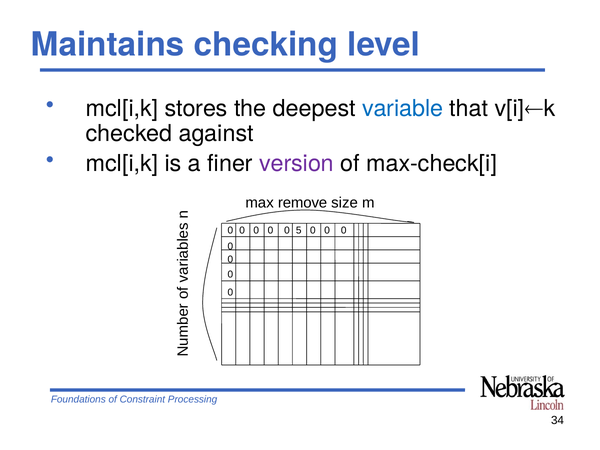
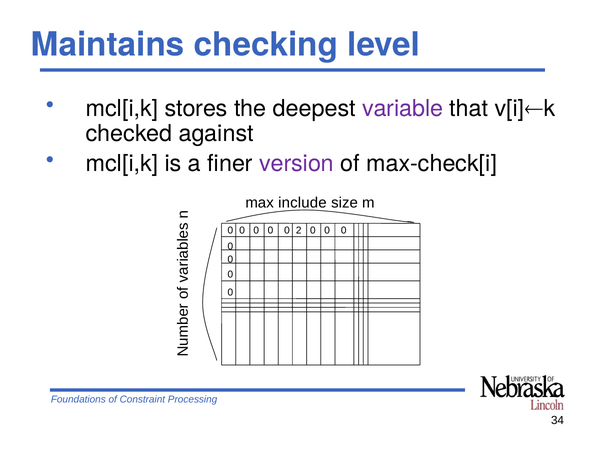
variable colour: blue -> purple (403, 108)
remove: remove -> include (302, 203)
5: 5 -> 2 (299, 230)
